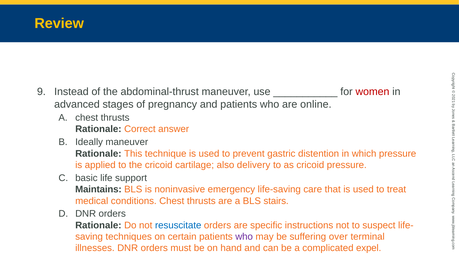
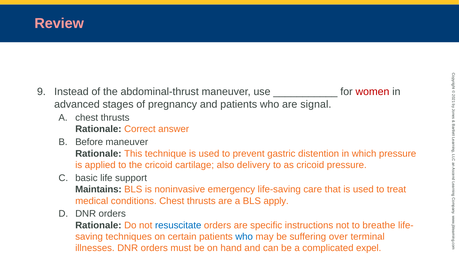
Review colour: yellow -> pink (59, 24)
online: online -> signal (316, 104)
Ideally: Ideally -> Before (89, 142)
stairs: stairs -> apply (276, 201)
suspect: suspect -> breathe (379, 225)
who colour: purple -> blue (244, 237)
